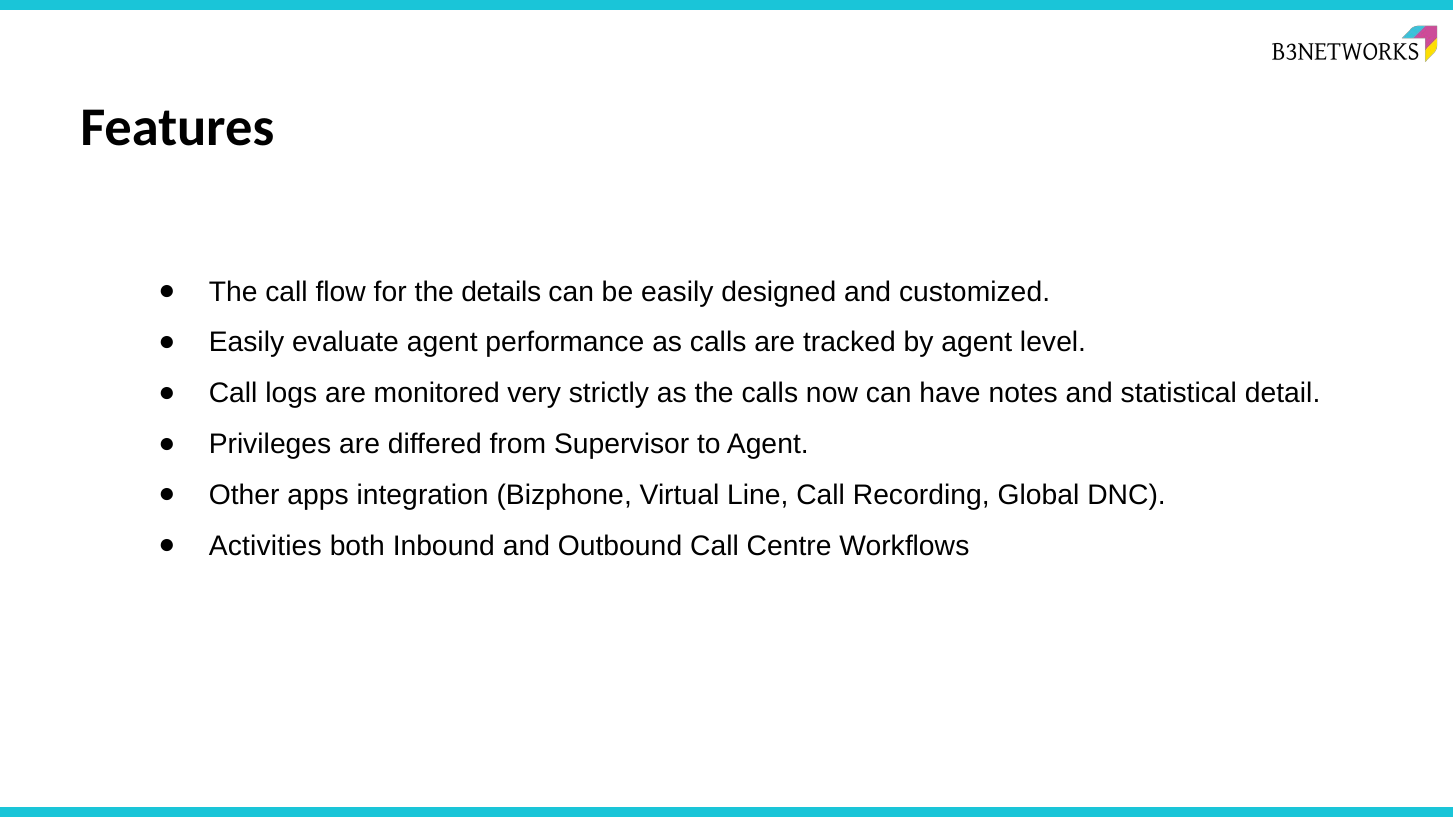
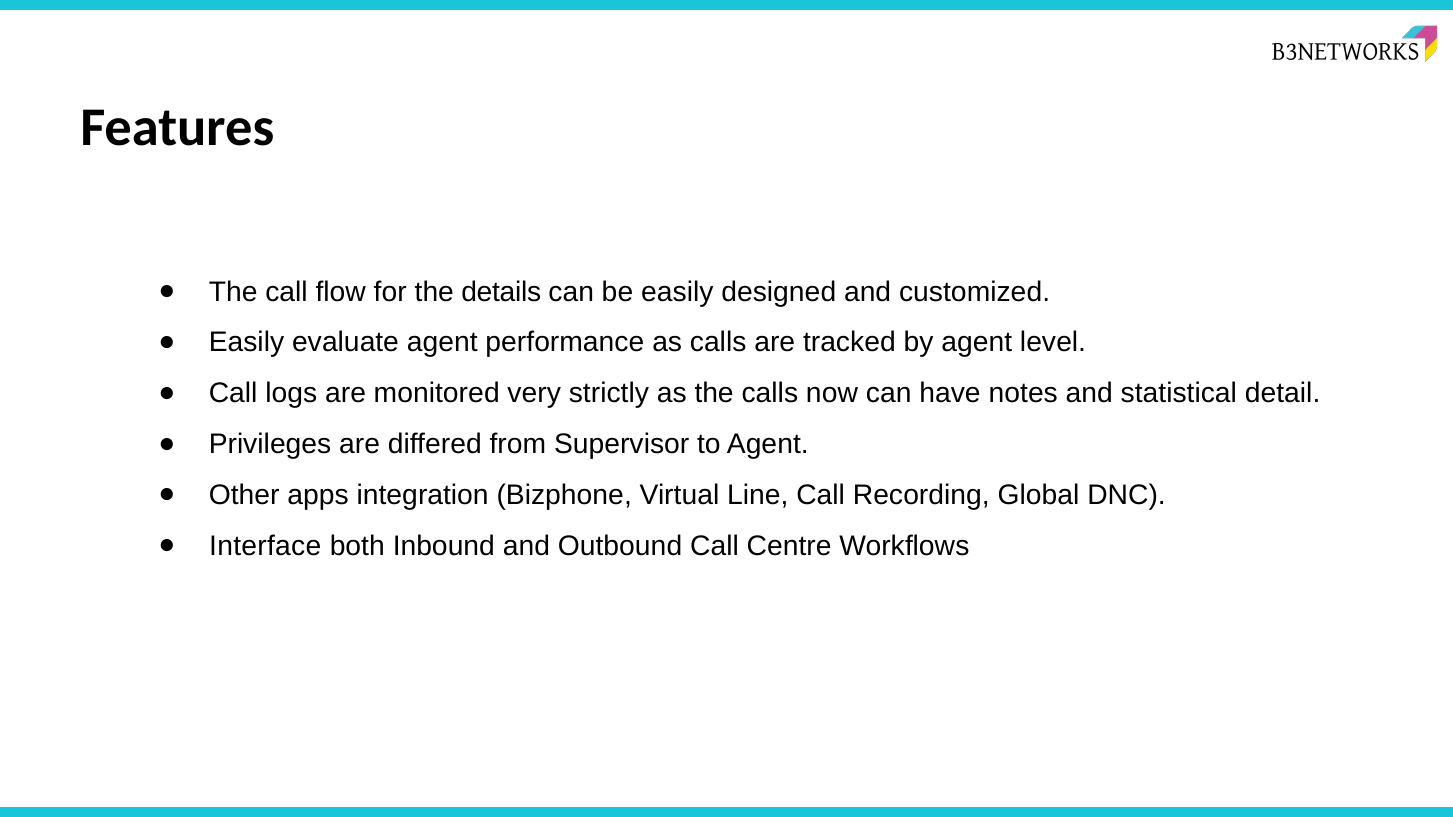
Activities: Activities -> Interface (265, 546)
